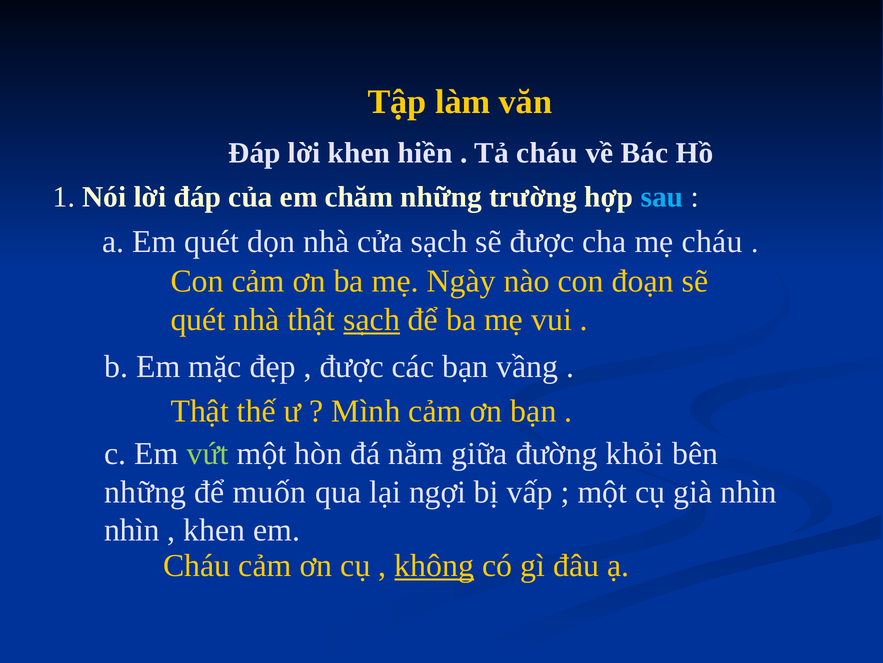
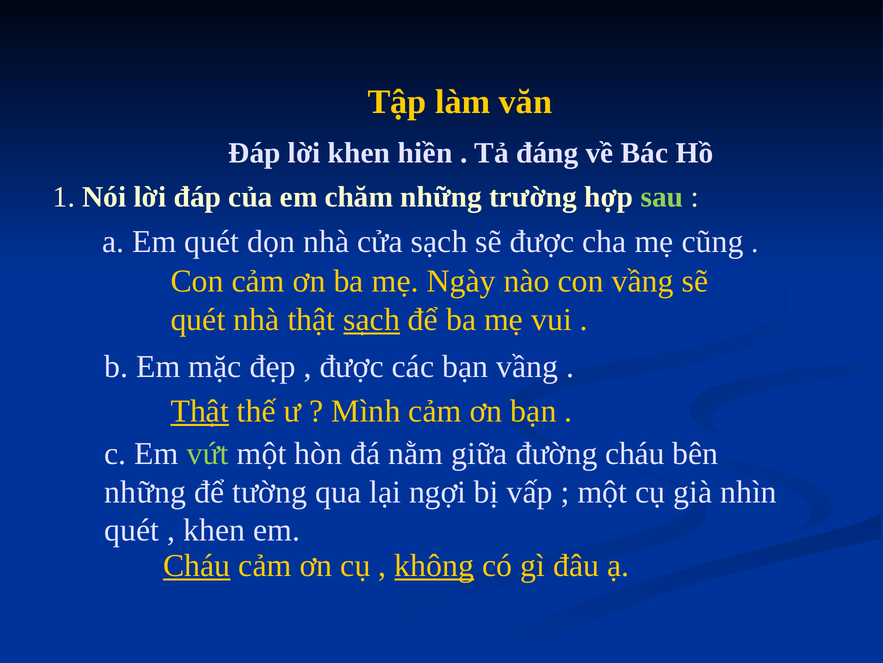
Tả cháu: cháu -> đáng (547, 153)
sau colour: light blue -> light green (662, 197)
mẹ cháu: cháu -> cũng (712, 241)
con đoạn: đoạn -> vầng (643, 281)
Thật underline: none -> present (200, 411)
đường khỏi: khỏi -> cháu (635, 453)
muốn: muốn -> tường (270, 492)
nhìn: nhìn -> quét (132, 530)
Cháu underline: none -> present (197, 565)
